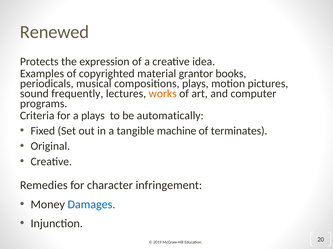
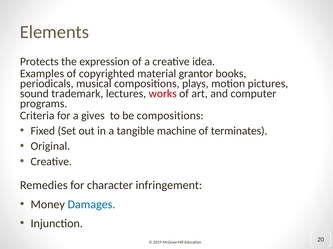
Renewed: Renewed -> Elements (55, 32)
frequently: frequently -> trademark (77, 94)
works colour: orange -> red (163, 94)
a plays: plays -> gives (93, 116)
be automatically: automatically -> compositions (170, 116)
